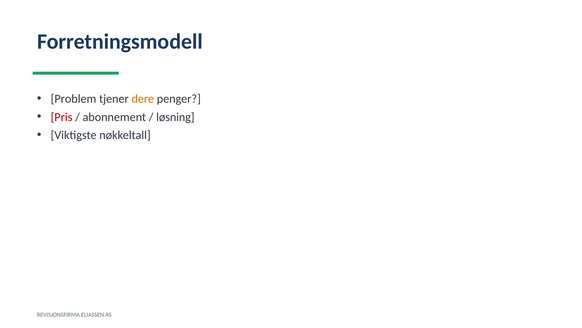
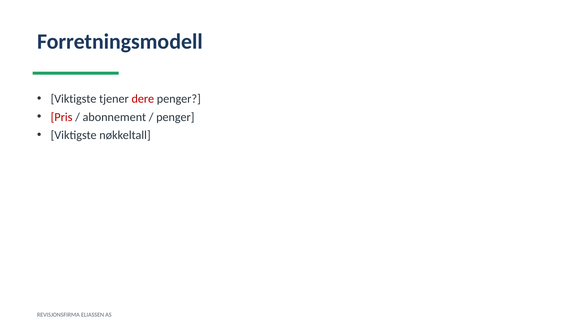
Problem: Problem -> Viktigste (74, 99)
dere colour: orange -> red (143, 99)
løsning: løsning -> penger (175, 117)
